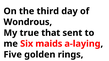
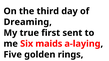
Wondrous: Wondrous -> Dreaming (28, 22)
that: that -> first (51, 33)
